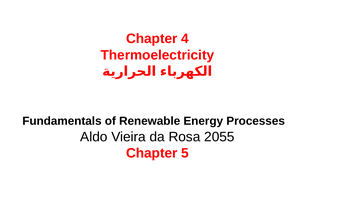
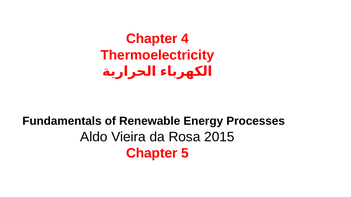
2055: 2055 -> 2015 (219, 137)
